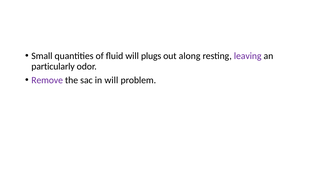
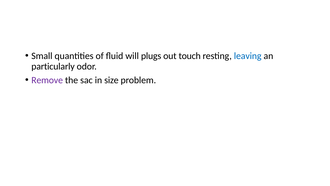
along: along -> touch (190, 56)
leaving colour: purple -> blue (248, 56)
in will: will -> size (111, 80)
